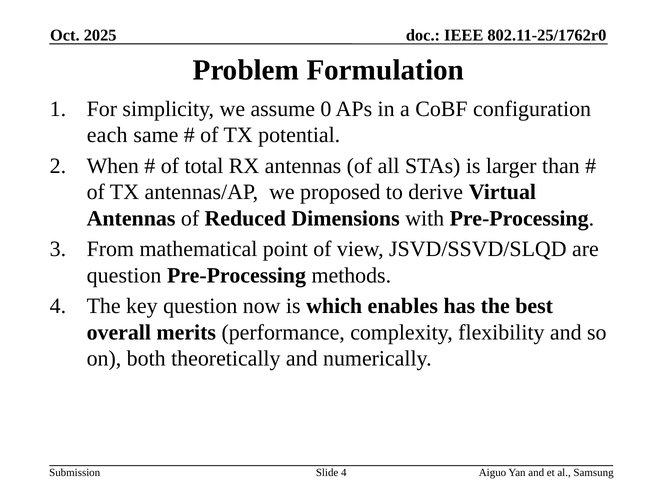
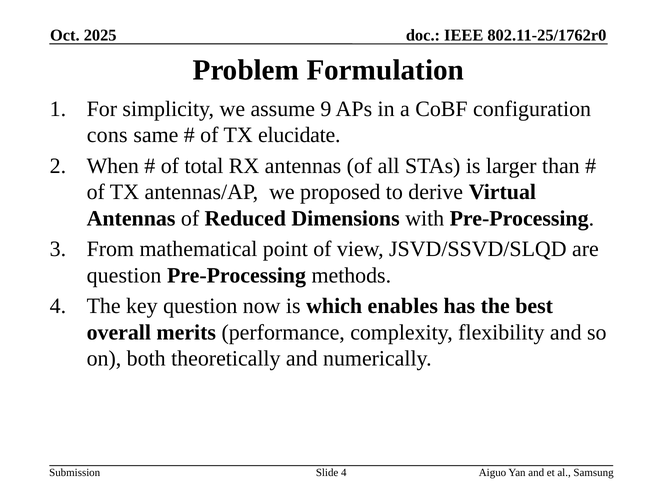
0: 0 -> 9 (326, 109)
each: each -> cons (107, 135)
potential: potential -> elucidate (299, 135)
